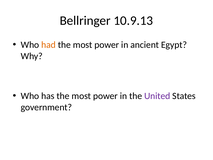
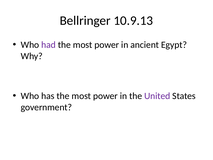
had colour: orange -> purple (49, 45)
